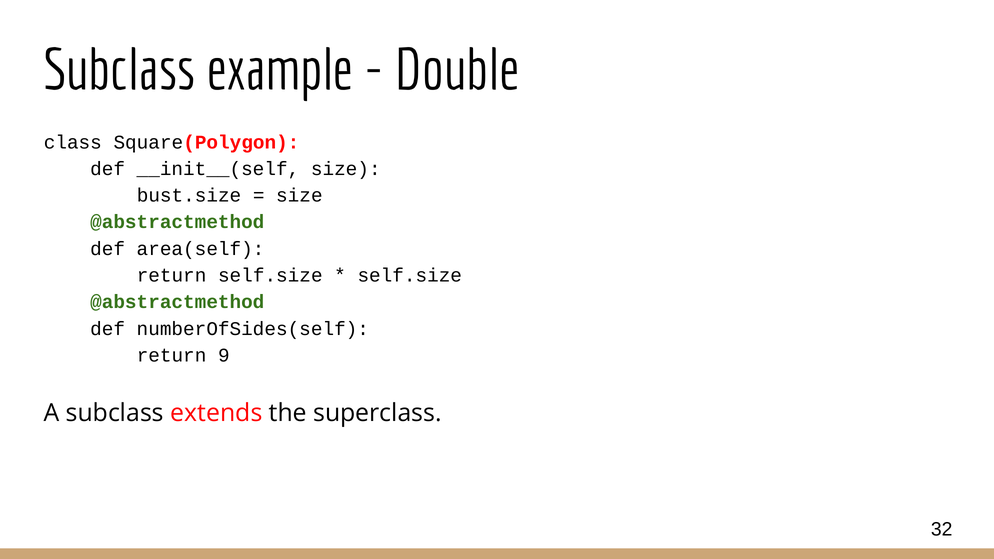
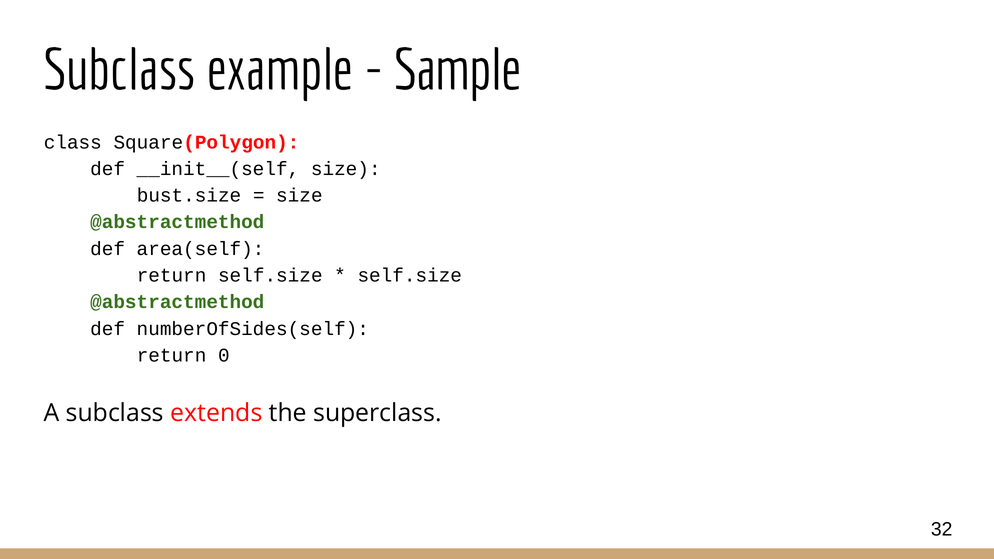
Double: Double -> Sample (458, 71)
9: 9 -> 0 (224, 355)
